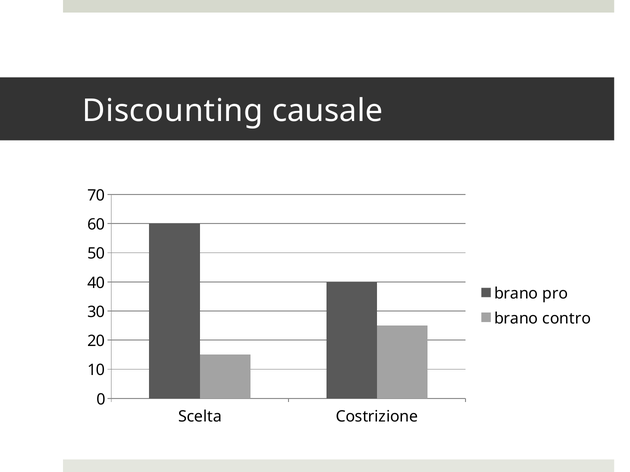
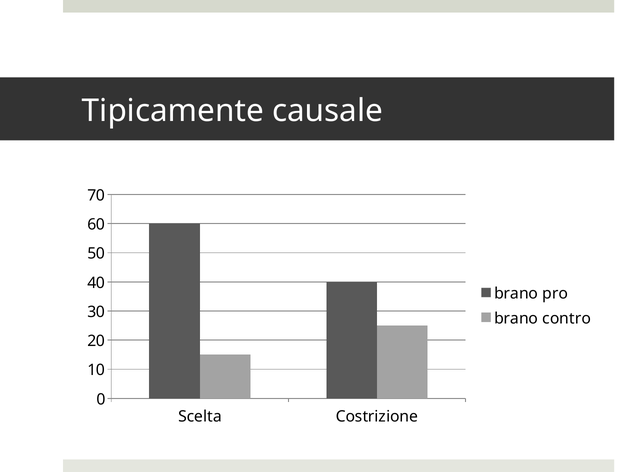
Discounting: Discounting -> Tipicamente (173, 111)
